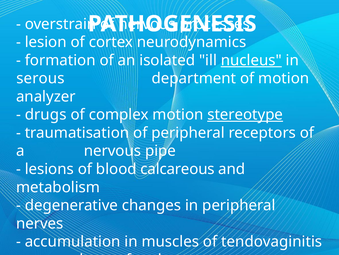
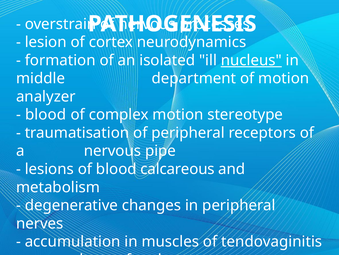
serous: serous -> middle (41, 78)
drugs: drugs -> blood (46, 114)
stereotype underline: present -> none (245, 114)
